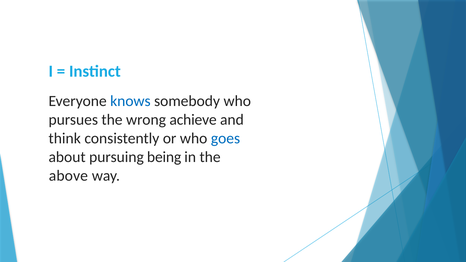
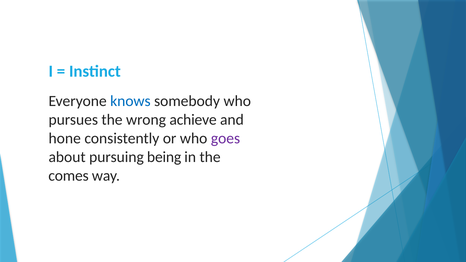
think: think -> hone (65, 138)
goes colour: blue -> purple (225, 138)
above: above -> comes (69, 176)
